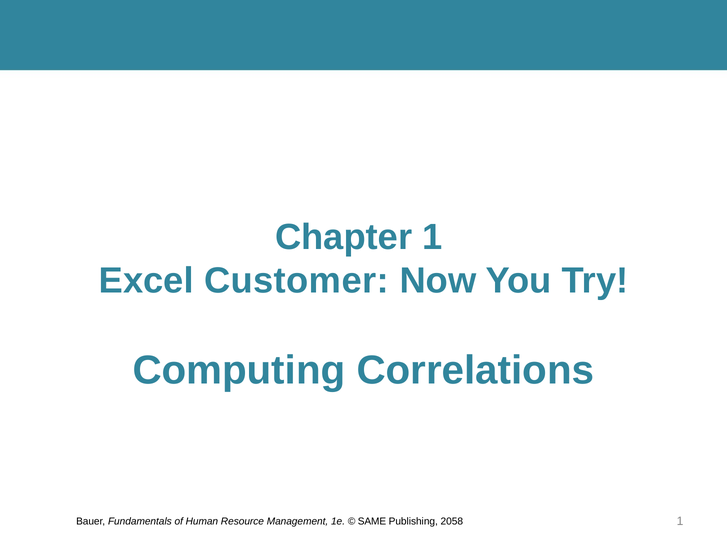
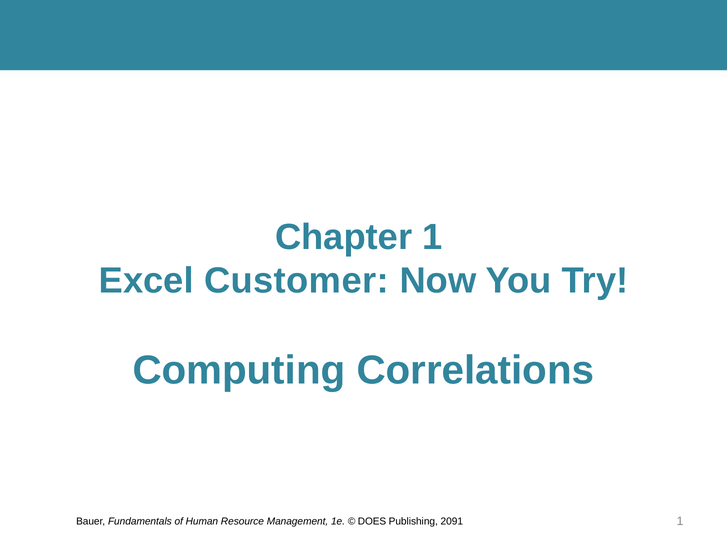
SAME: SAME -> DOES (372, 521)
2058: 2058 -> 2091 (452, 521)
